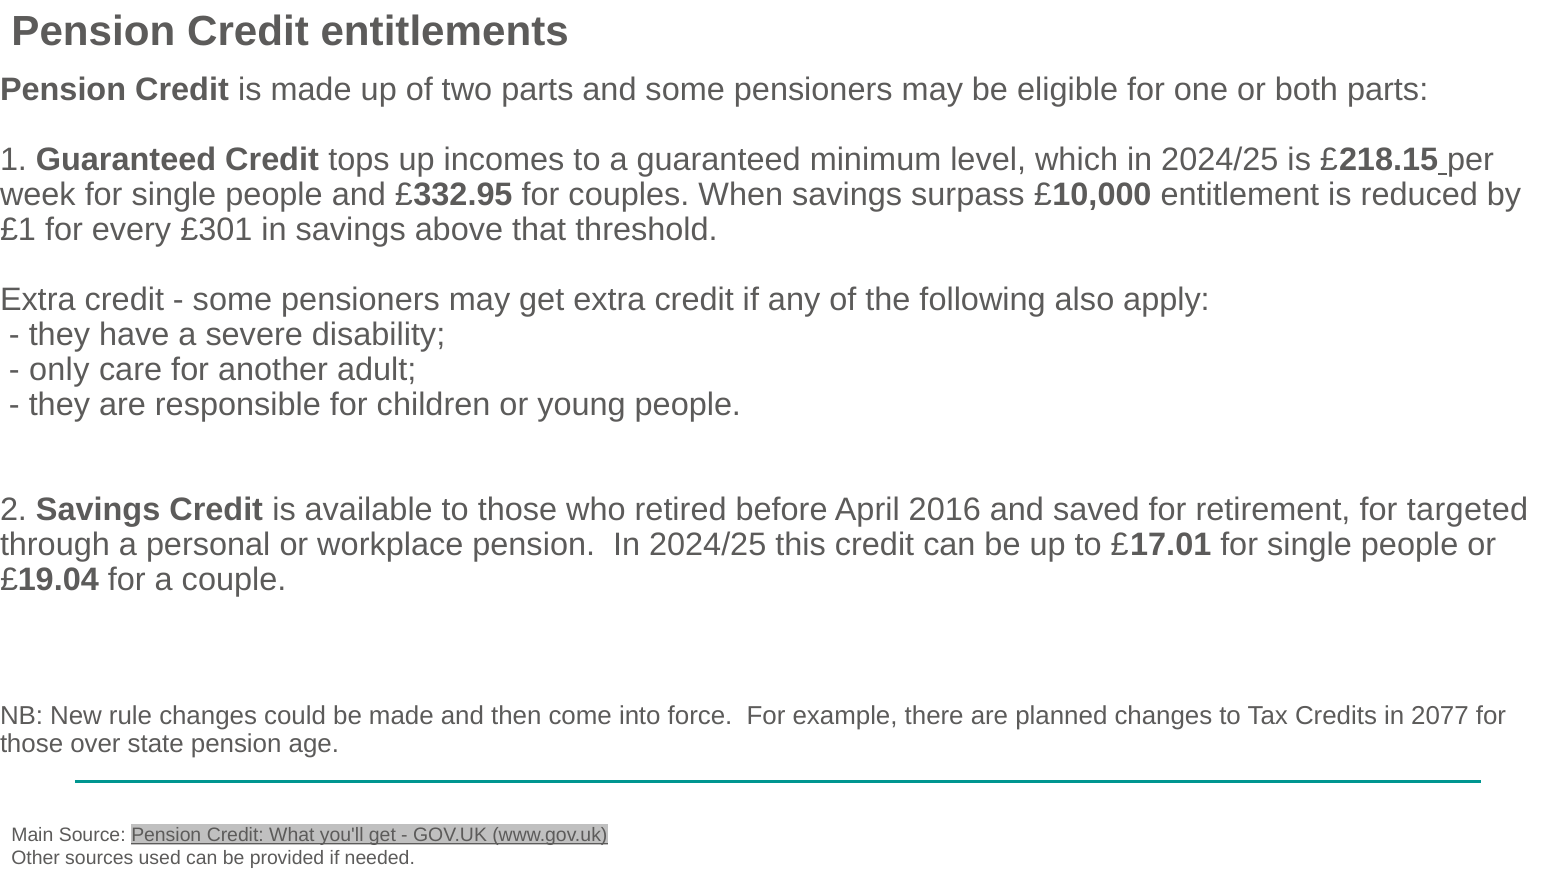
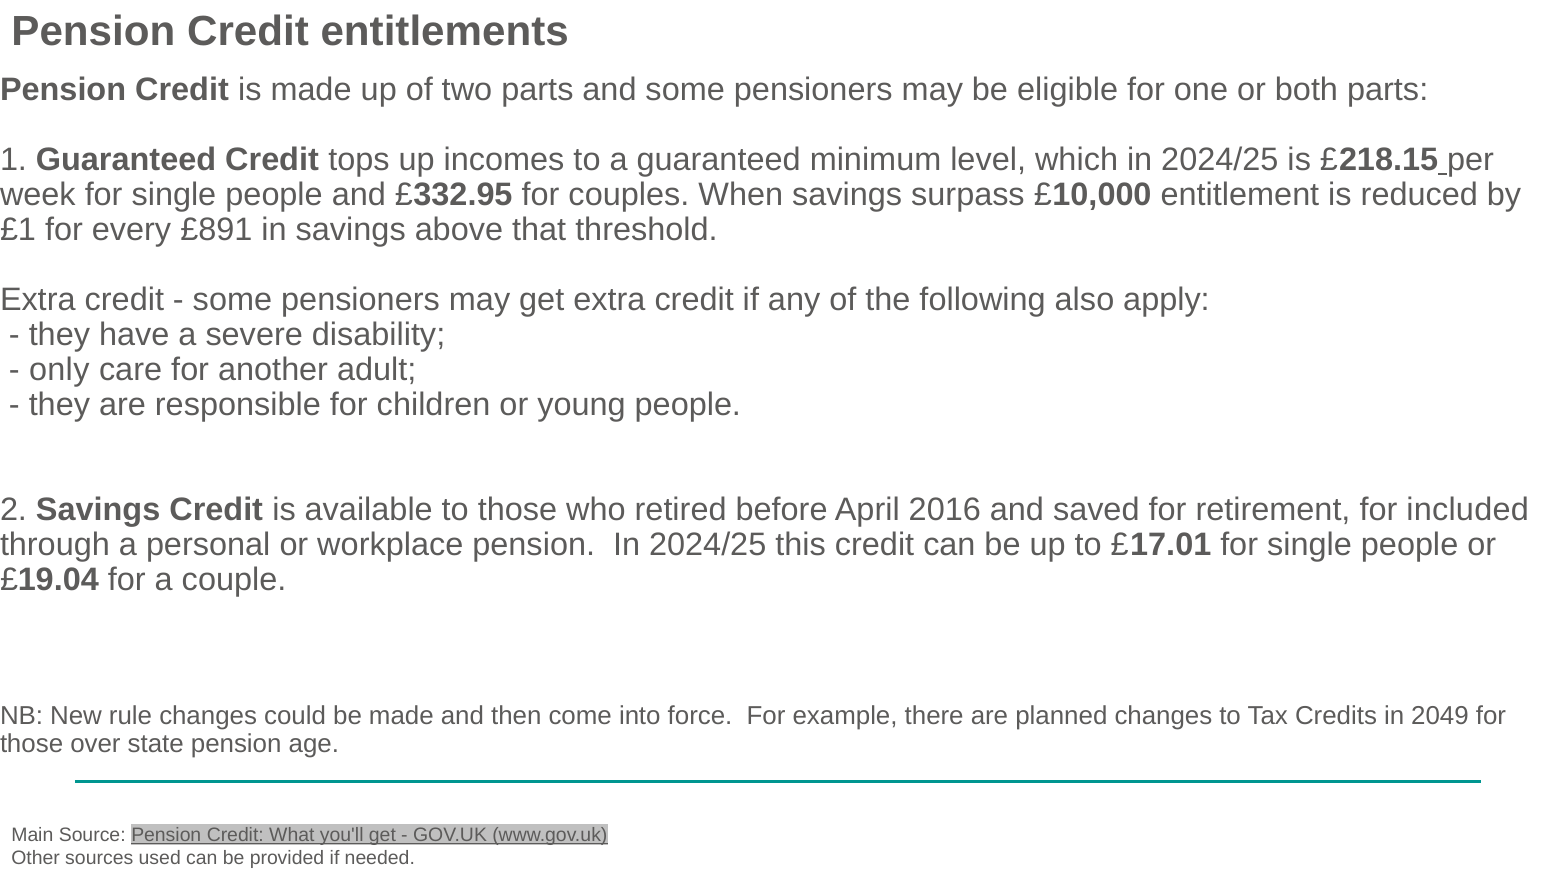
£301: £301 -> £891 (216, 230)
targeted: targeted -> included (1468, 510)
2077: 2077 -> 2049 (1440, 716)
